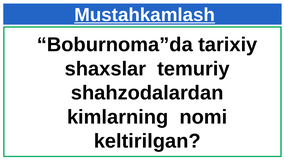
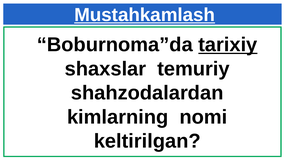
tarixiy underline: none -> present (228, 45)
